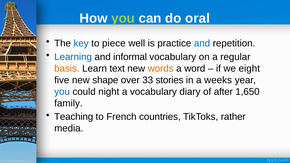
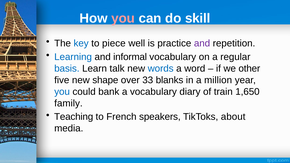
you colour: light green -> pink (123, 18)
oral: oral -> skill (198, 18)
and colour: blue -> purple (202, 43)
basis colour: orange -> blue (67, 69)
text: text -> talk (117, 69)
words colour: orange -> blue (161, 69)
eight: eight -> other (249, 69)
stories: stories -> blanks (170, 80)
weeks: weeks -> million (218, 80)
night: night -> bank (109, 92)
after: after -> train (223, 92)
countries: countries -> speakers (160, 117)
rather: rather -> about (233, 117)
